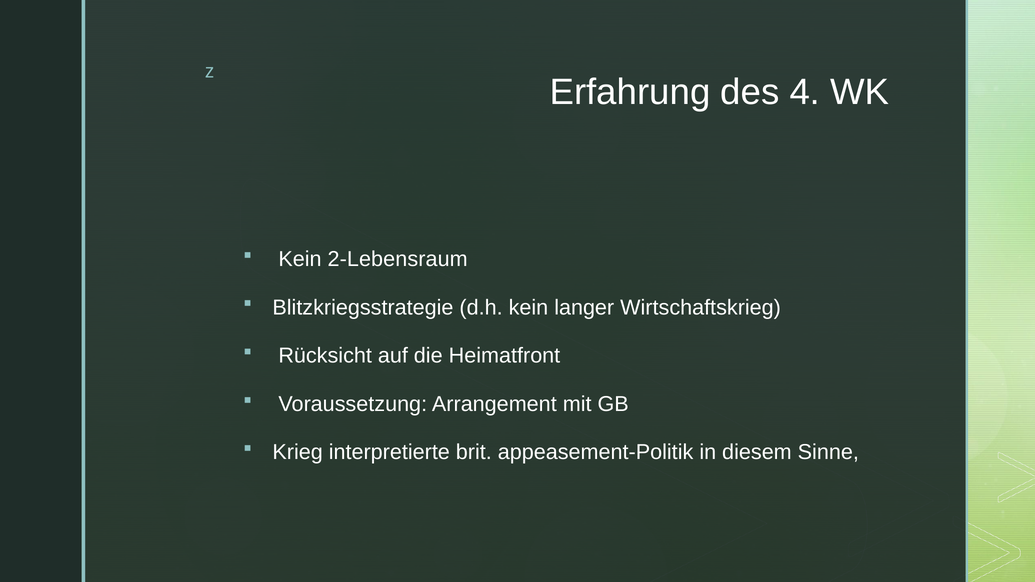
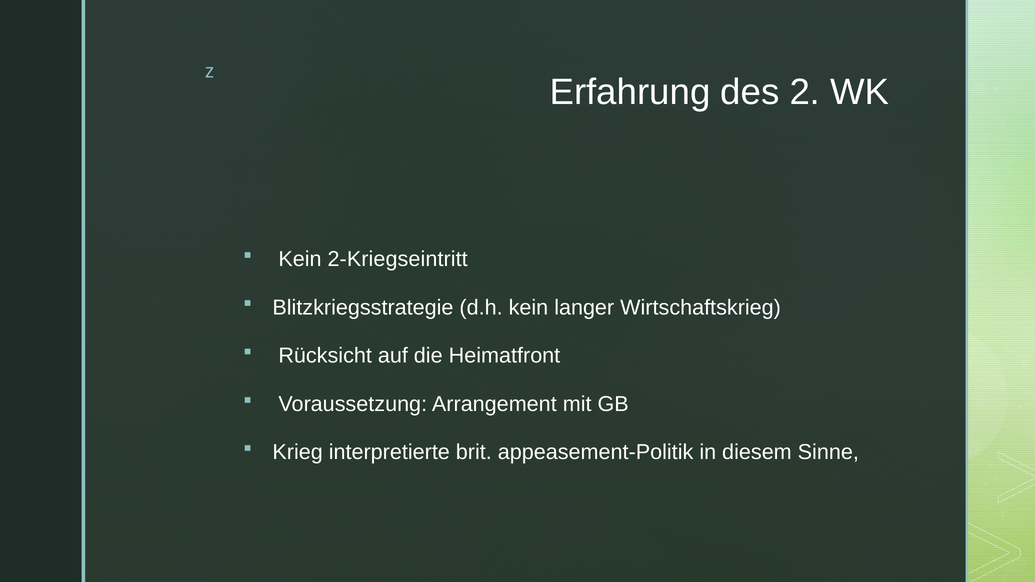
4: 4 -> 2 (805, 92)
2-Lebensraum: 2-Lebensraum -> 2-Kriegseintritt (398, 259)
